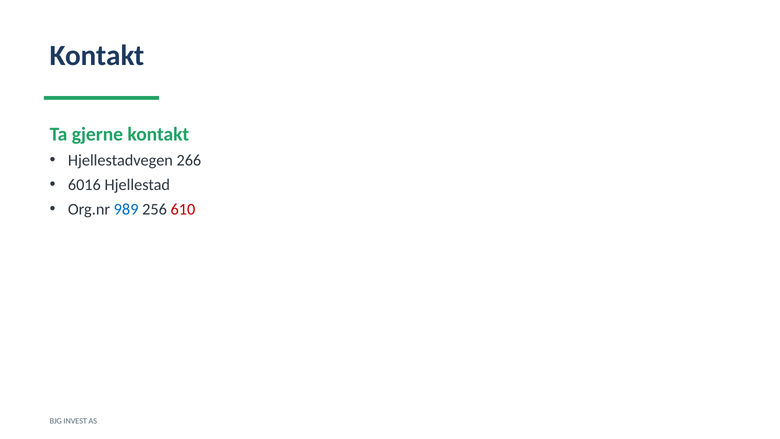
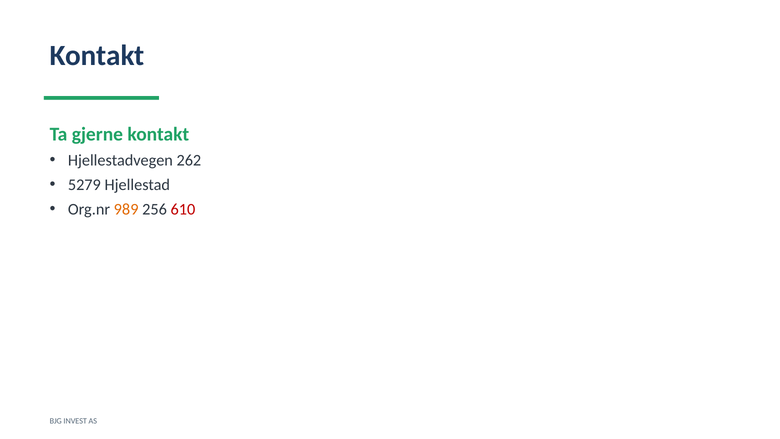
266: 266 -> 262 (189, 160)
6016: 6016 -> 5279 (84, 185)
989 colour: blue -> orange (126, 209)
